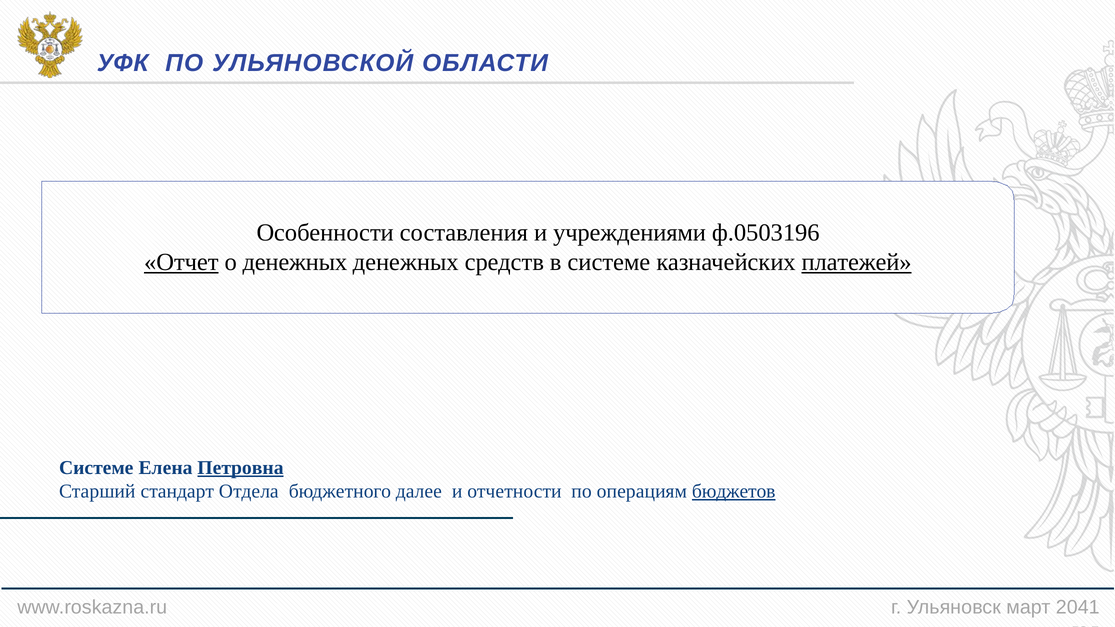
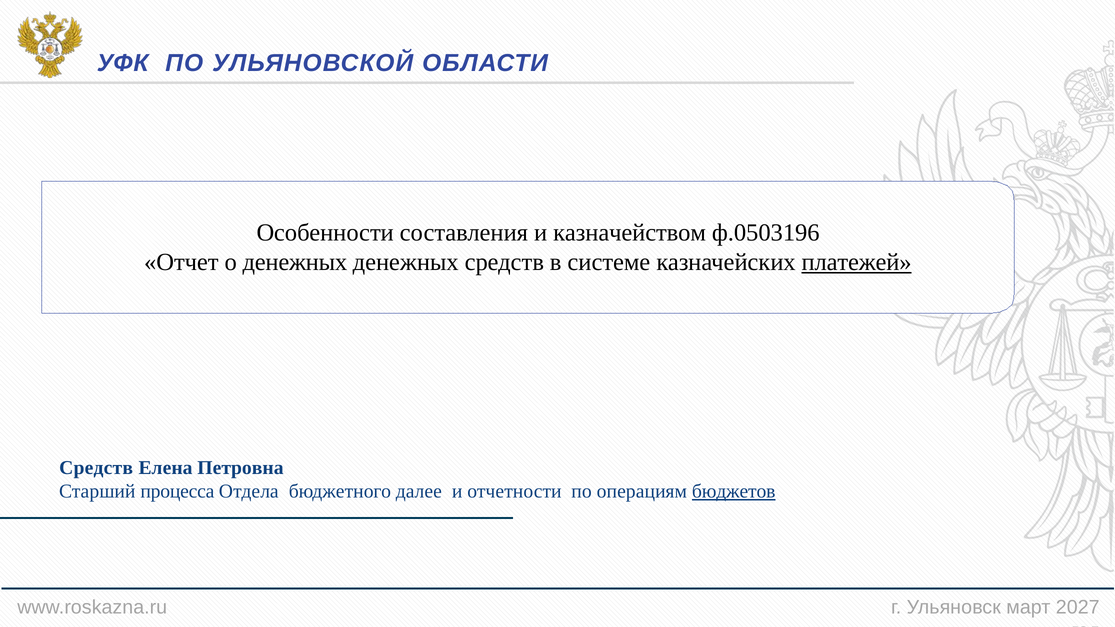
учреждениями: учреждениями -> казначейством (630, 233)
Отчет underline: present -> none (181, 262)
Системе: Системе -> Средств (96, 468)
Петровна underline: present -> none (240, 468)
стандарт: стандарт -> процесса (177, 492)
2041: 2041 -> 2027 (1078, 608)
